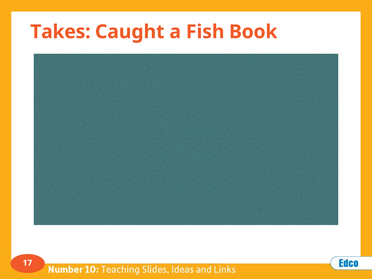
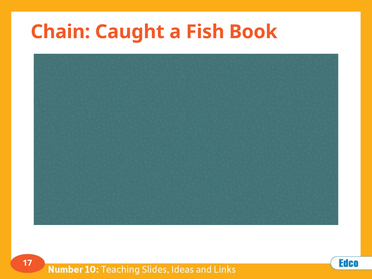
Takes: Takes -> Chain (60, 32)
